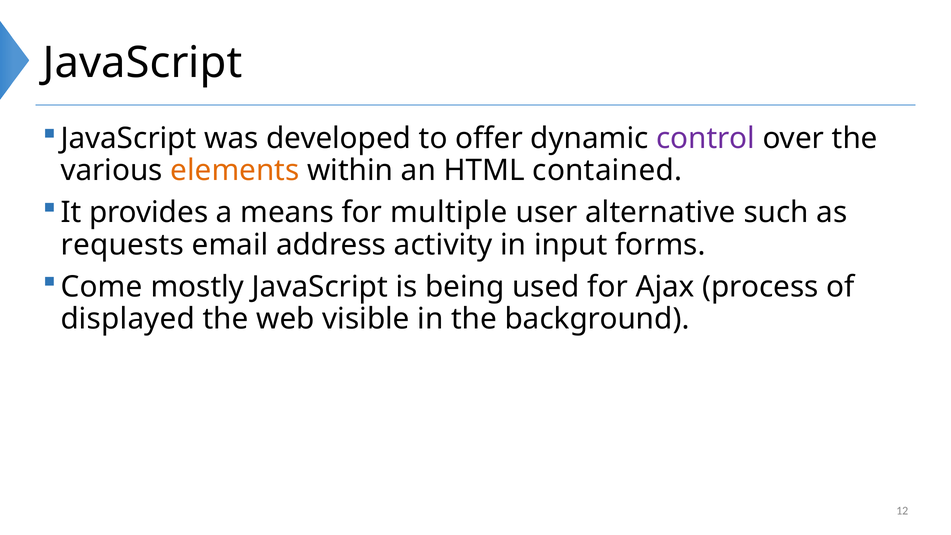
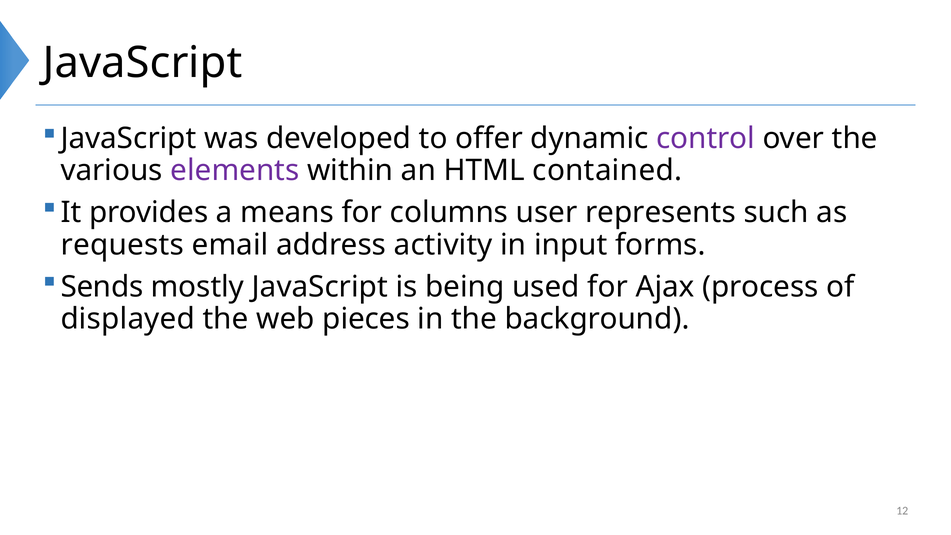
elements colour: orange -> purple (235, 171)
multiple: multiple -> columns (449, 213)
alternative: alternative -> represents (660, 213)
Come: Come -> Sends (102, 287)
visible: visible -> pieces (366, 319)
